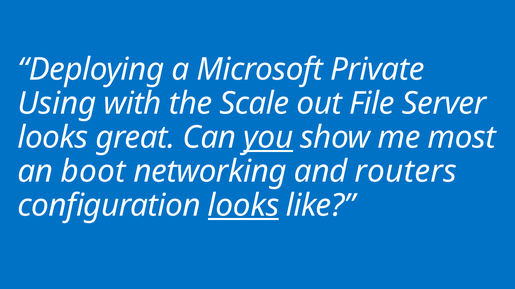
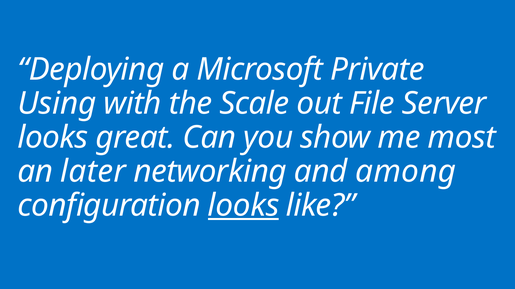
you underline: present -> none (268, 138)
boot: boot -> later (93, 172)
routers: routers -> among (406, 172)
